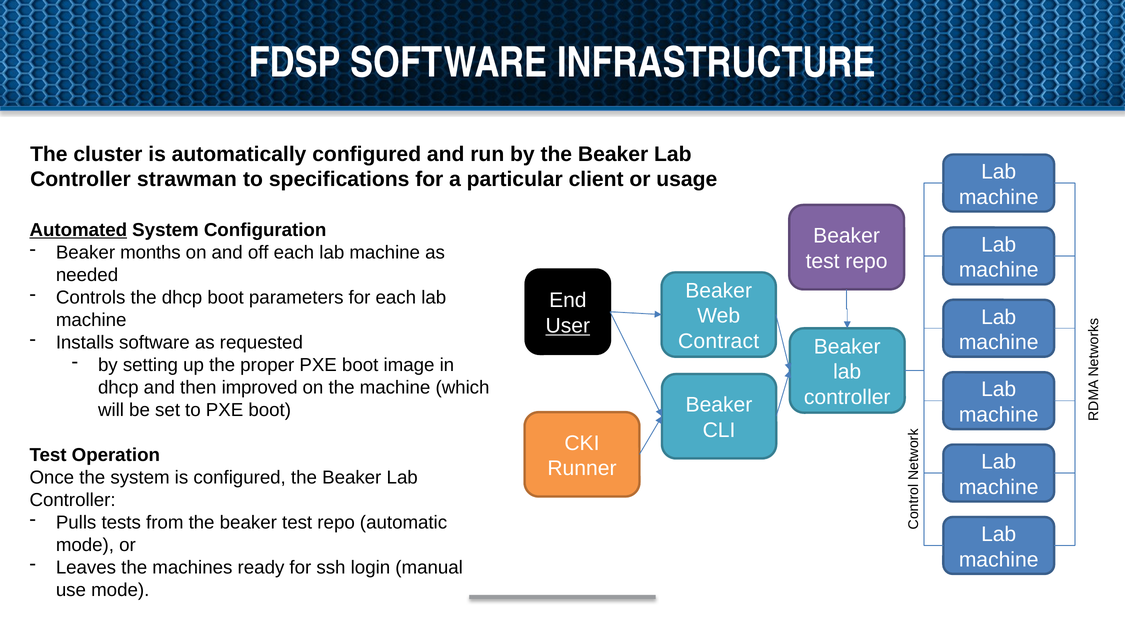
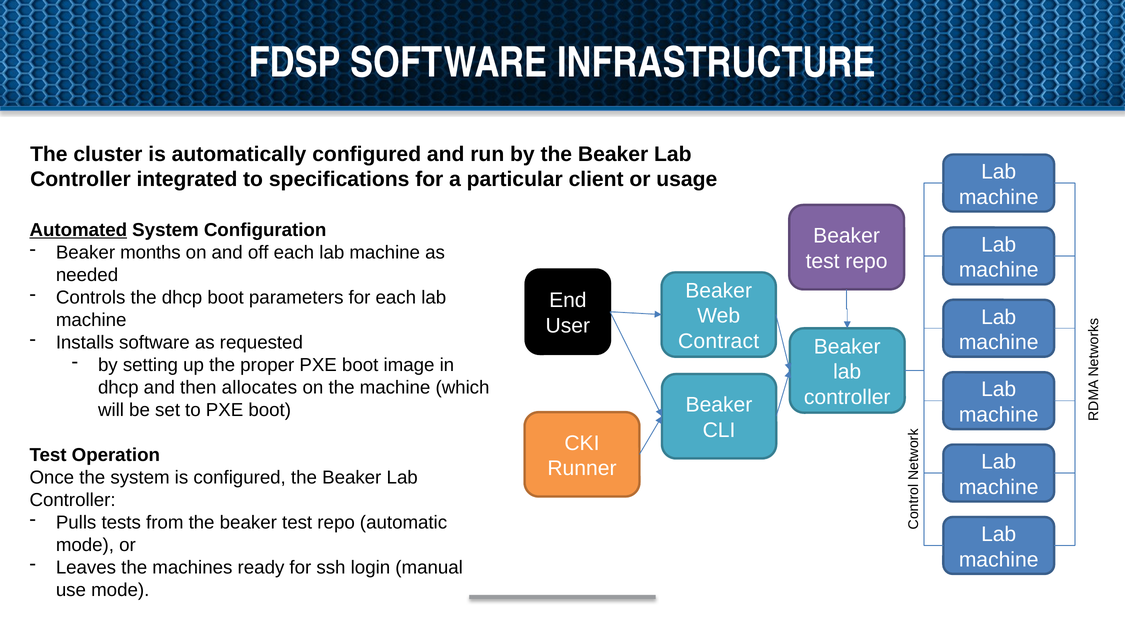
strawman: strawman -> integrated (187, 179)
User underline: present -> none (568, 326)
improved: improved -> allocates (259, 387)
